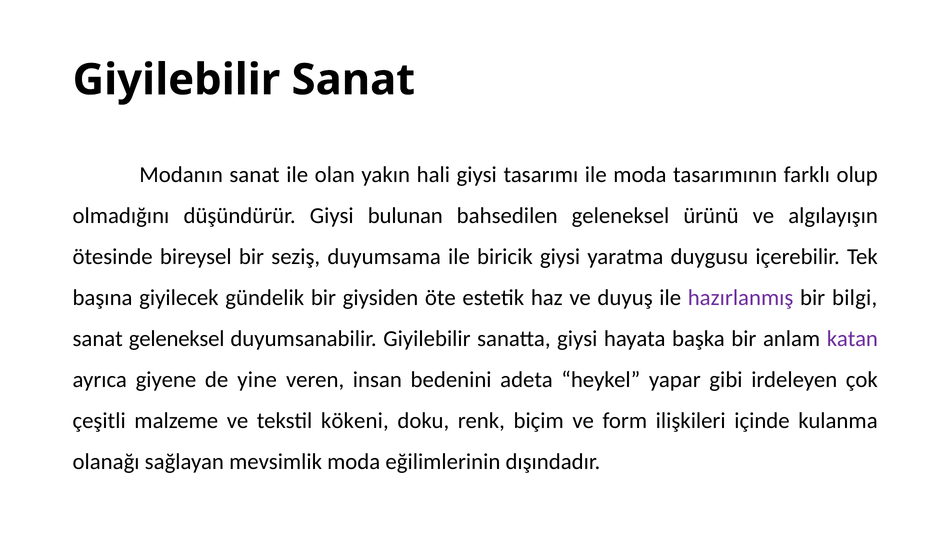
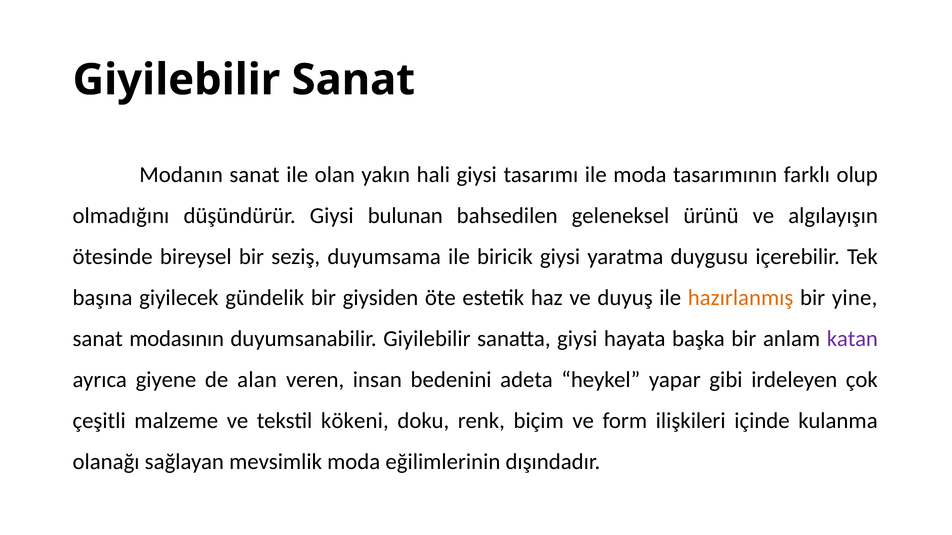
hazırlanmış colour: purple -> orange (741, 298)
bilgi: bilgi -> yine (855, 298)
sanat geleneksel: geleneksel -> modasının (177, 339)
yine: yine -> alan (257, 380)
